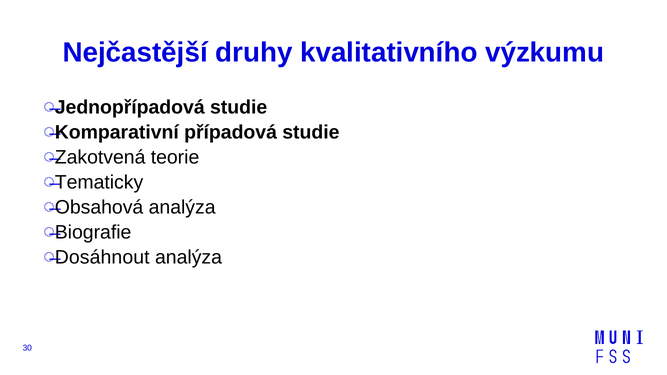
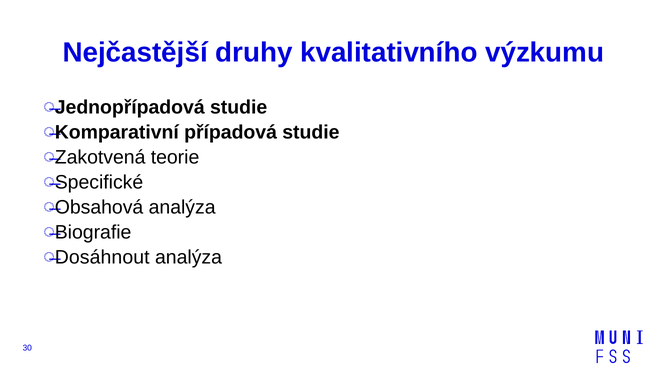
Tematicky: Tematicky -> Specifické (99, 182)
